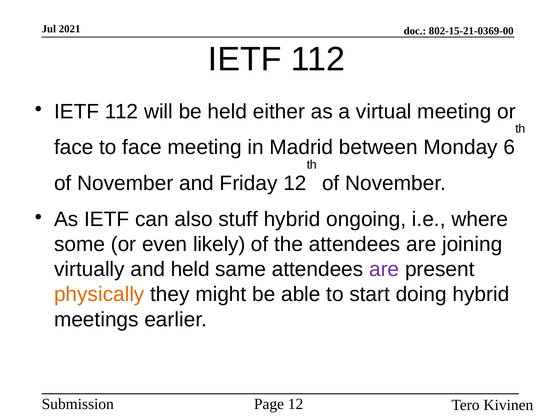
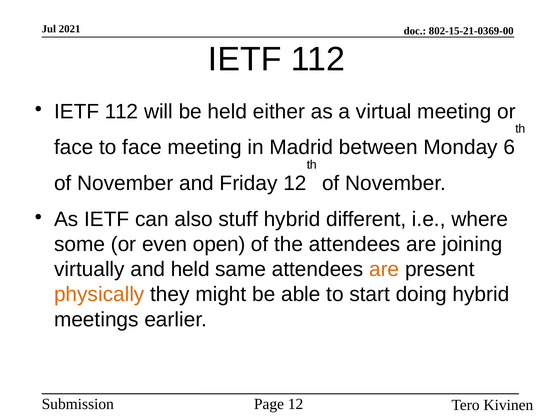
ongoing: ongoing -> different (366, 219)
likely: likely -> open (219, 244)
are colour: purple -> orange (384, 269)
